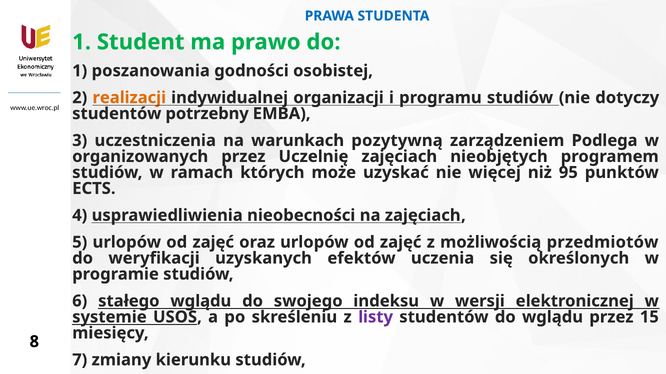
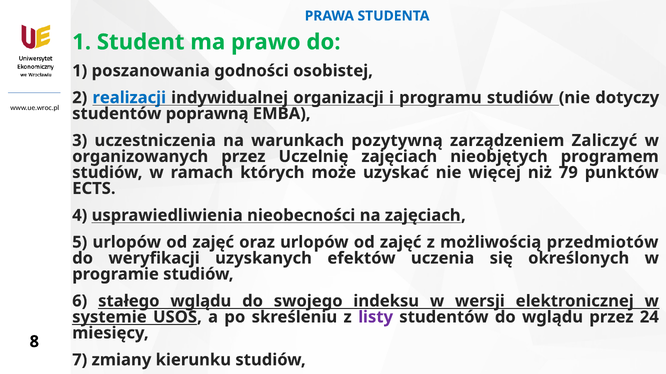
realizacji colour: orange -> blue (129, 98)
potrzebny: potrzebny -> poprawną (207, 114)
Podlega: Podlega -> Zaliczyć (604, 141)
95: 95 -> 79 (568, 173)
15: 15 -> 24 (649, 317)
